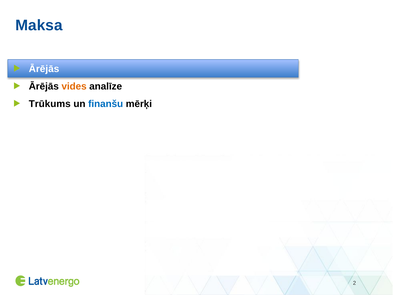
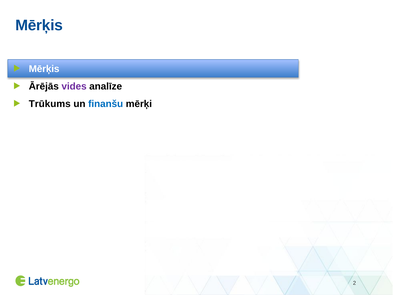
Maksa: Maksa -> Mērķis (39, 25)
Ārējās: Ārējās -> Mērķis (44, 69)
vides colour: orange -> purple (74, 86)
